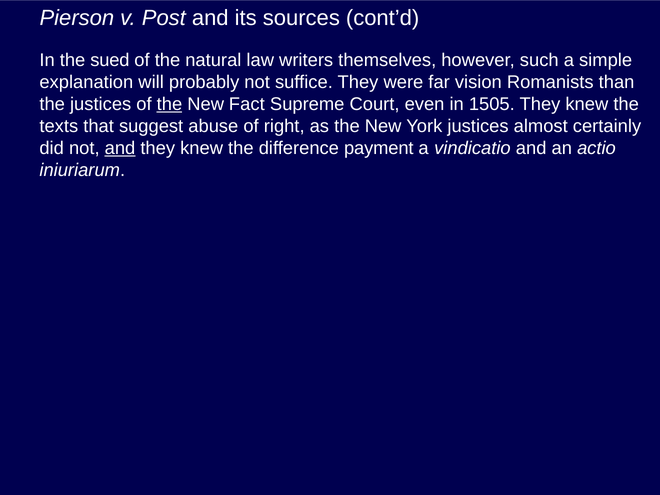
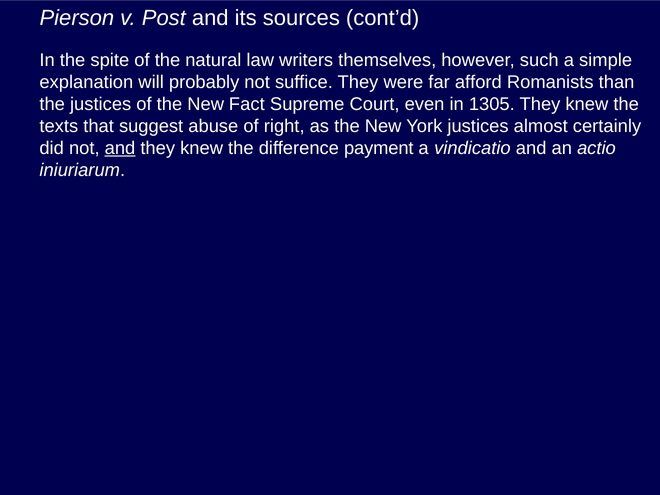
sued: sued -> spite (110, 60)
vision: vision -> afford (478, 82)
the underline: present -> none (169, 104)
1505: 1505 -> 1305 (492, 104)
